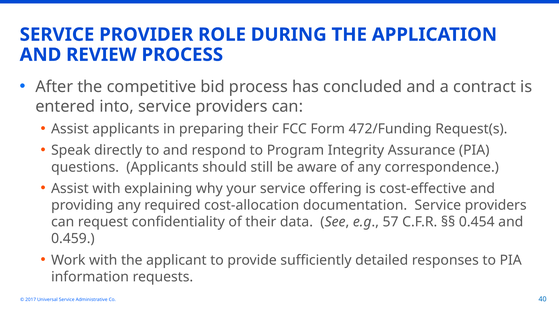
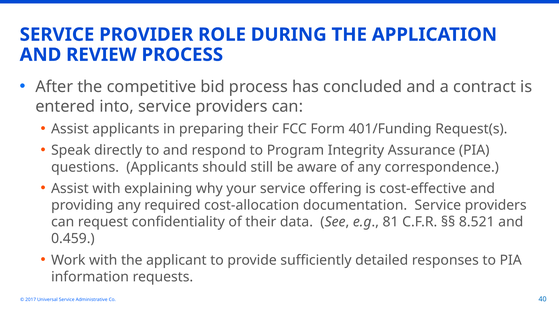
472/Funding: 472/Funding -> 401/Funding (390, 129)
57: 57 -> 81 (391, 222)
0.454: 0.454 -> 8.521 (477, 222)
